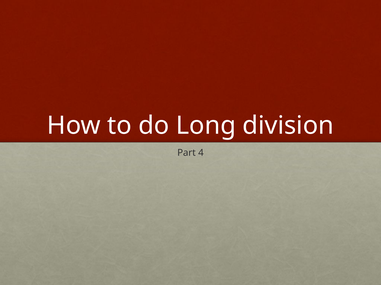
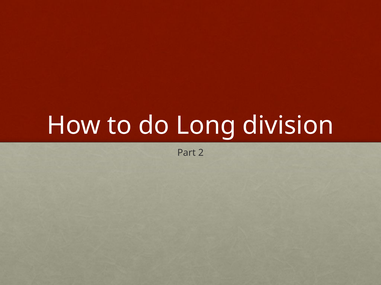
4: 4 -> 2 (201, 153)
